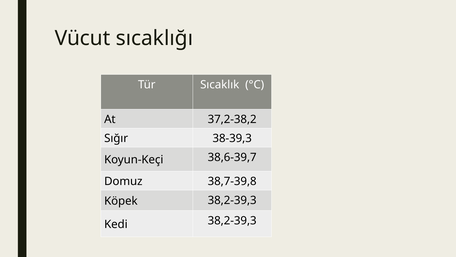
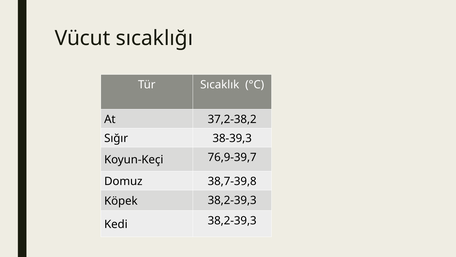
38,6-39,7: 38,6-39,7 -> 76,9-39,7 (232, 157)
